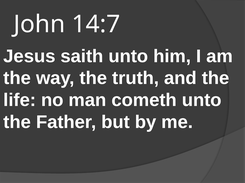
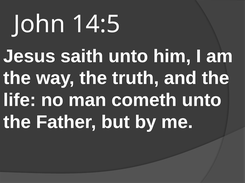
14:7: 14:7 -> 14:5 (96, 24)
